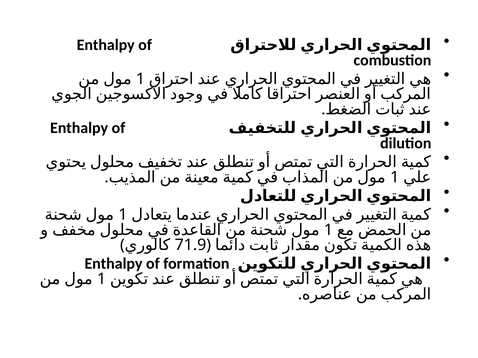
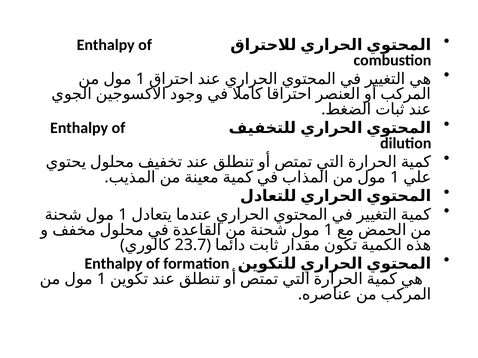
71.9: 71.9 -> 23.7 (191, 245)
